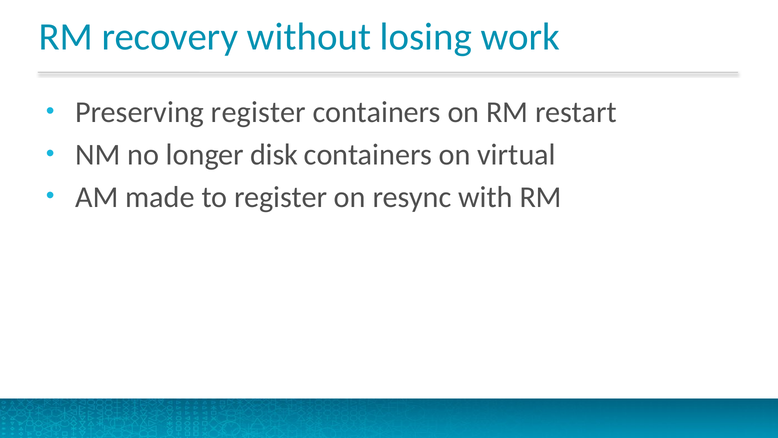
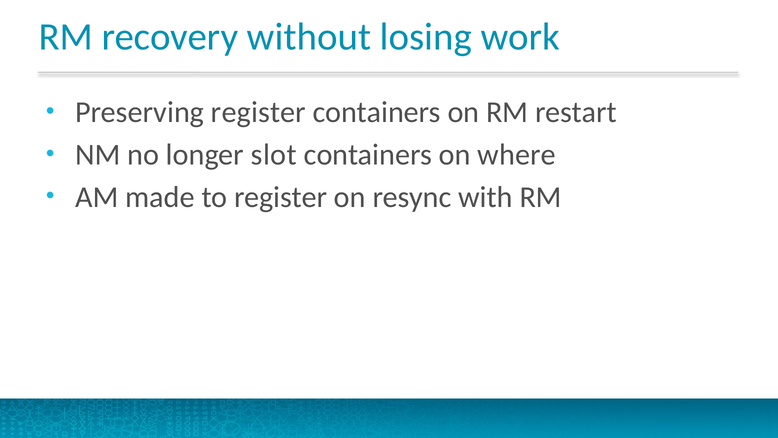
disk: disk -> slot (274, 155)
virtual: virtual -> where (517, 155)
